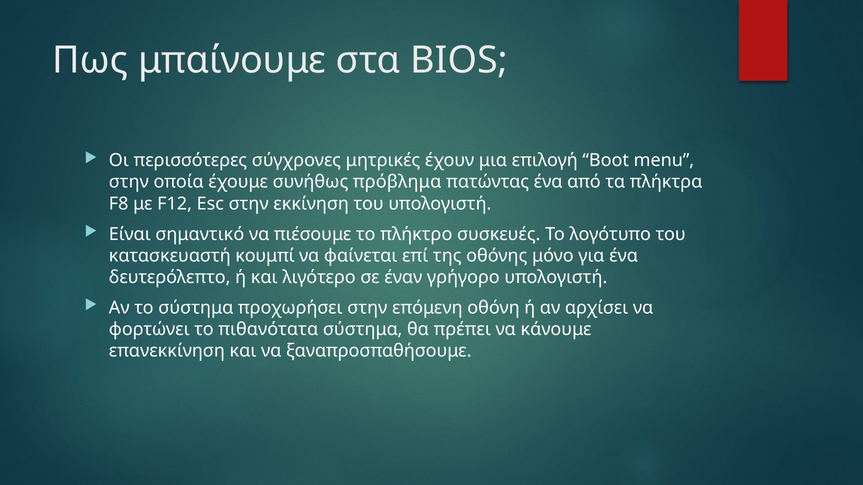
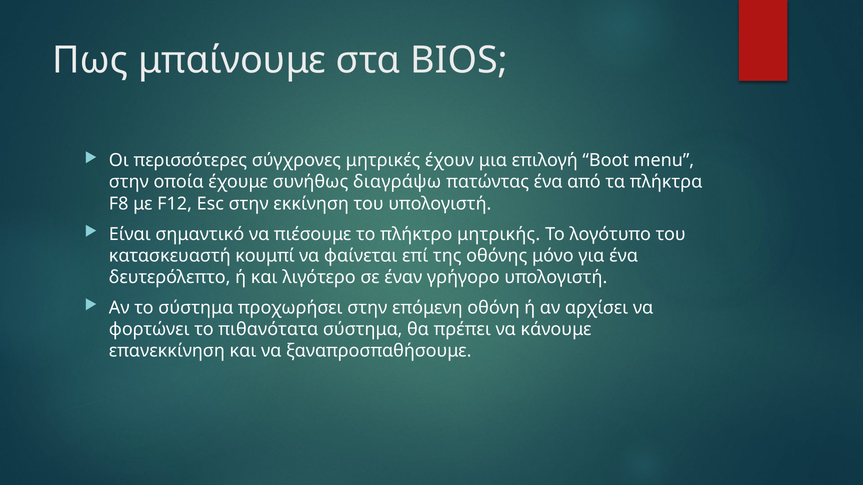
πρόβλημα: πρόβλημα -> διαγράψω (397, 182)
συσκευές: συσκευές -> μητρικής (499, 234)
